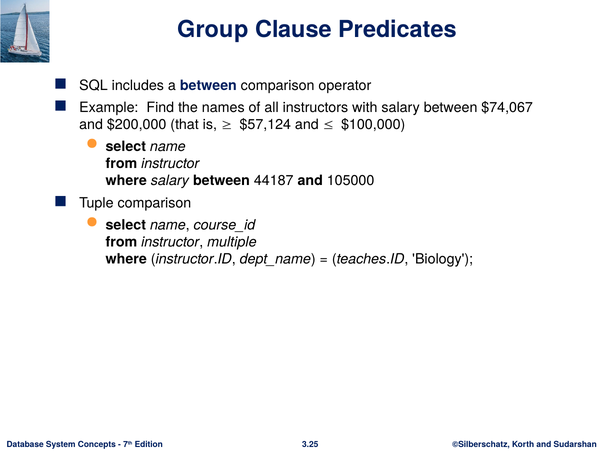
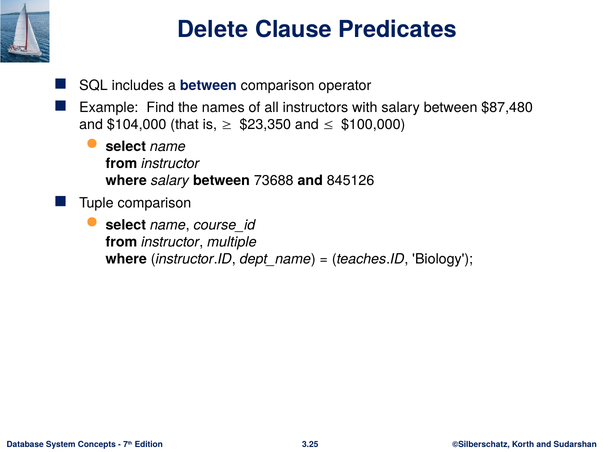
Group: Group -> Delete (213, 29)
$74,067: $74,067 -> $87,480 (507, 108)
$200,000: $200,000 -> $104,000 (137, 125)
$57,124: $57,124 -> $23,350 (265, 125)
44187: 44187 -> 73688 (274, 181)
105000: 105000 -> 845126 (351, 181)
